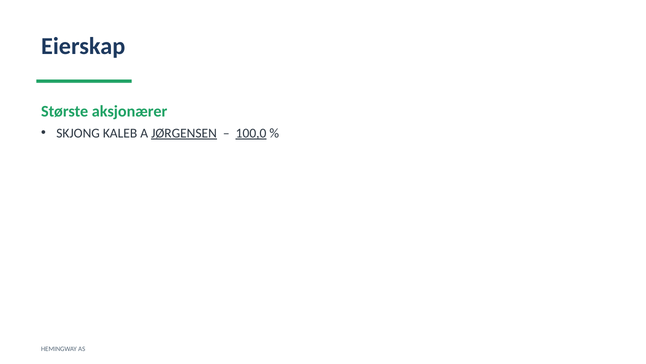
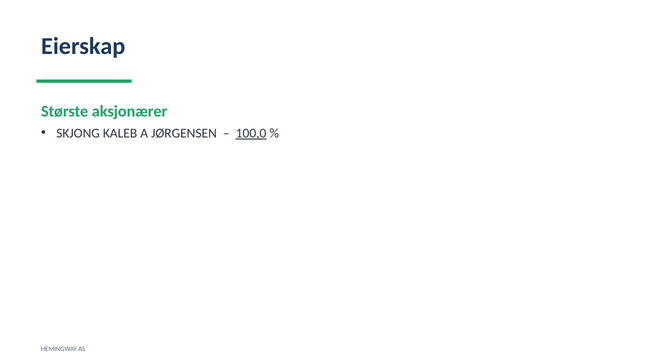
JØRGENSEN underline: present -> none (184, 133)
